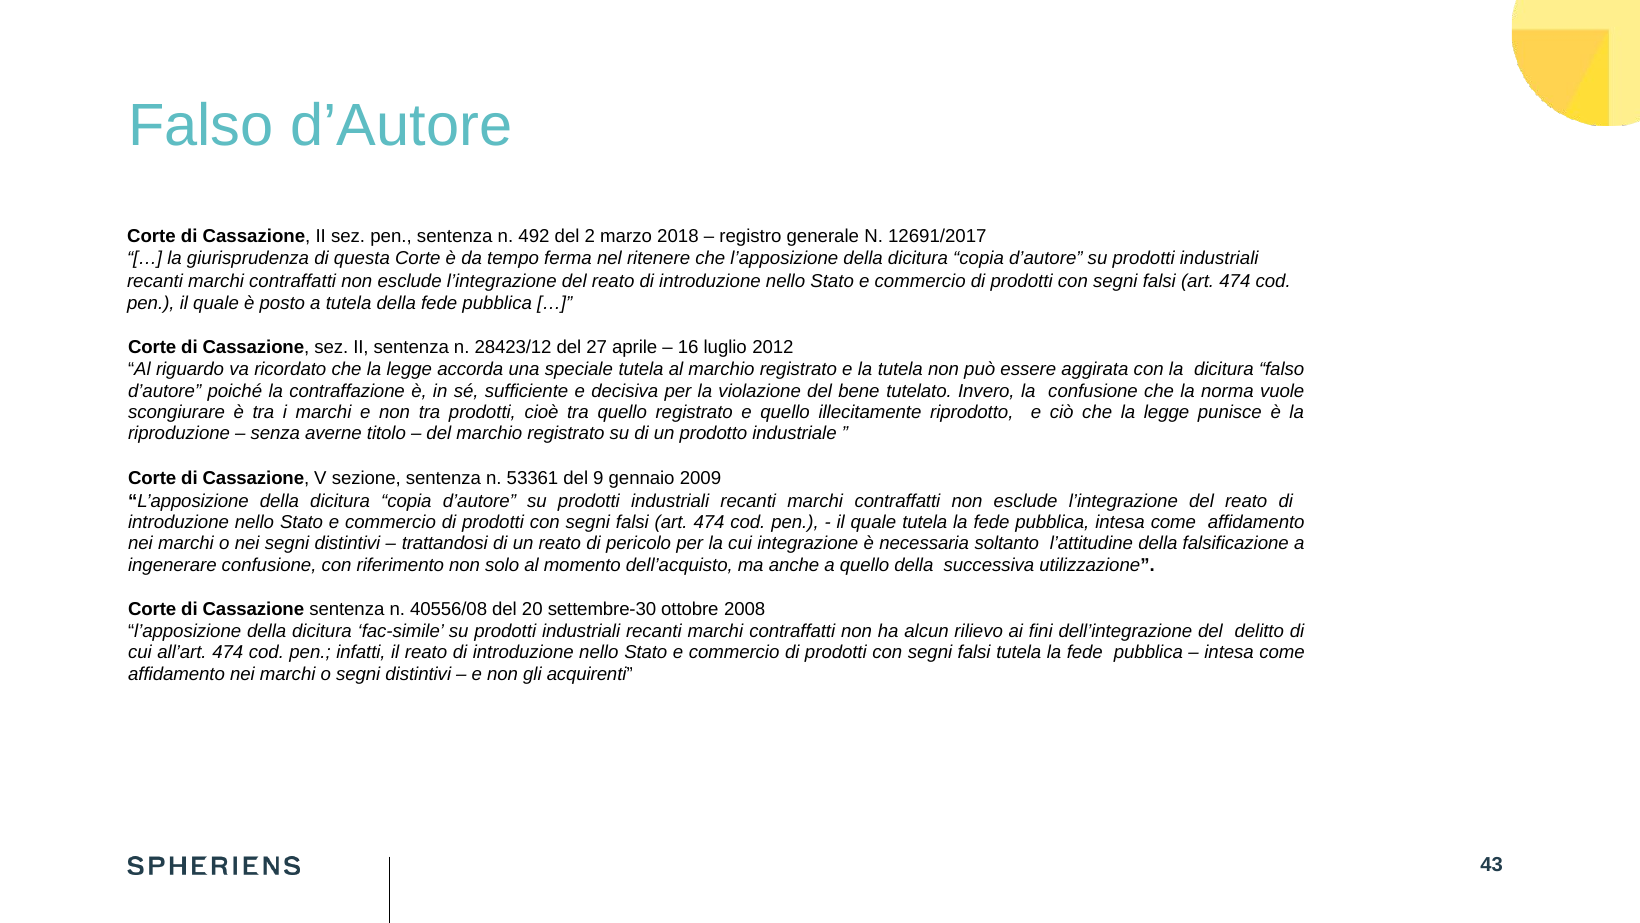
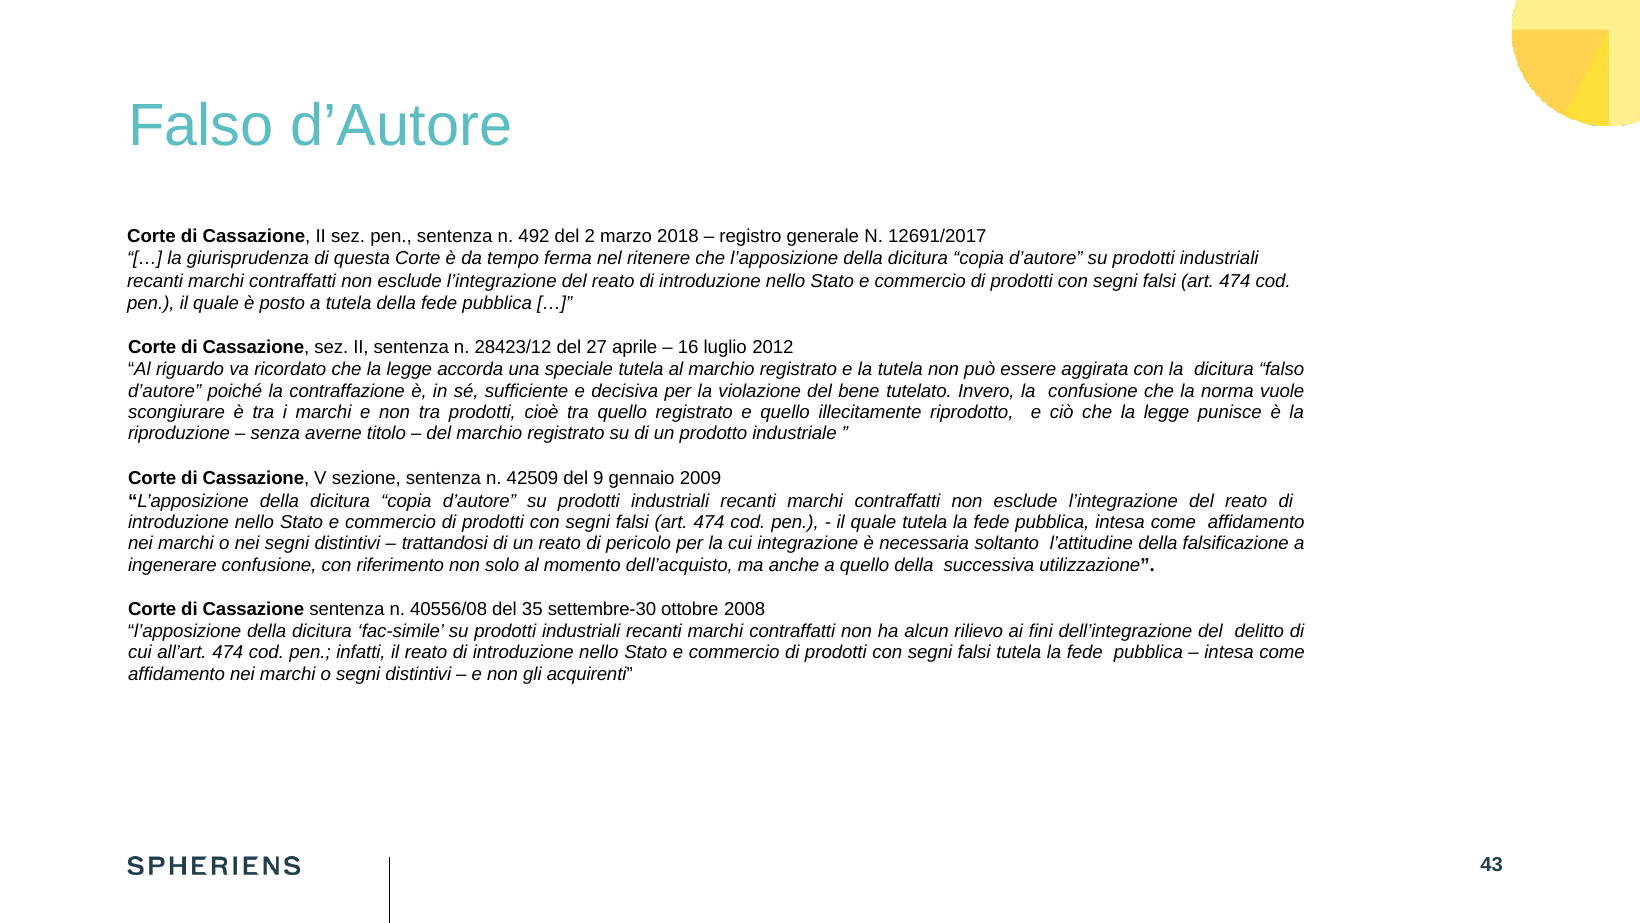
53361: 53361 -> 42509 (533, 478)
20: 20 -> 35 (532, 609)
